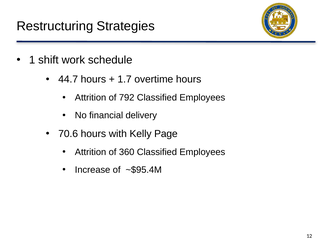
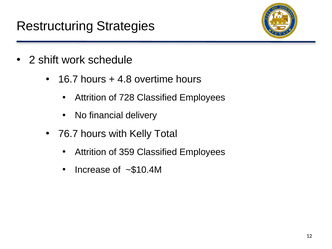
1: 1 -> 2 (32, 60)
44.7: 44.7 -> 16.7 (68, 79)
1.7: 1.7 -> 4.8 (125, 79)
792: 792 -> 728 (127, 98)
70.6: 70.6 -> 76.7 (68, 134)
Page: Page -> Total (166, 134)
360: 360 -> 359 (127, 152)
~$95.4M: ~$95.4M -> ~$10.4M (144, 170)
